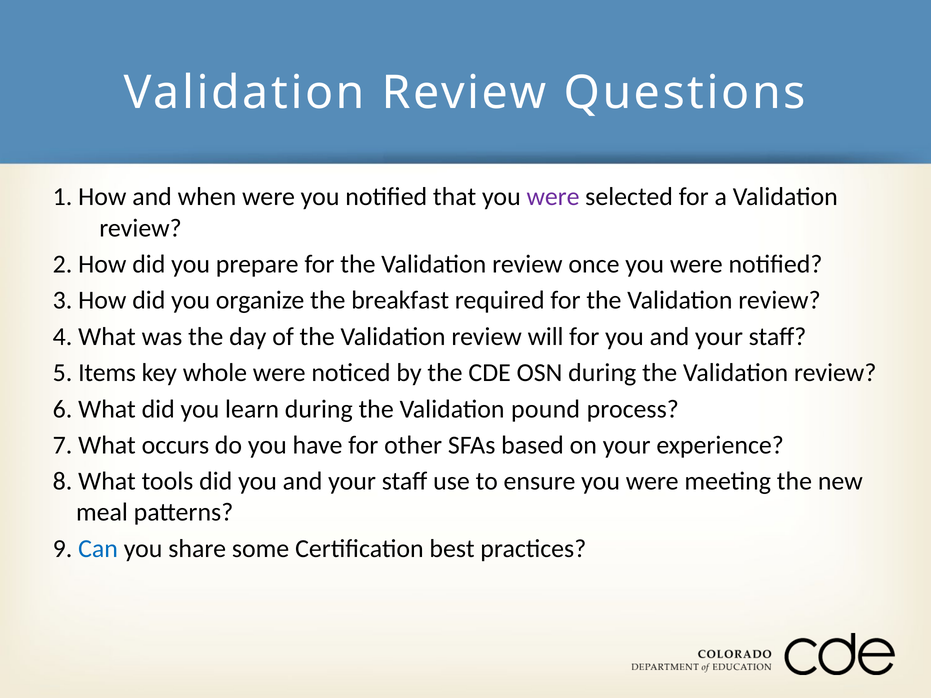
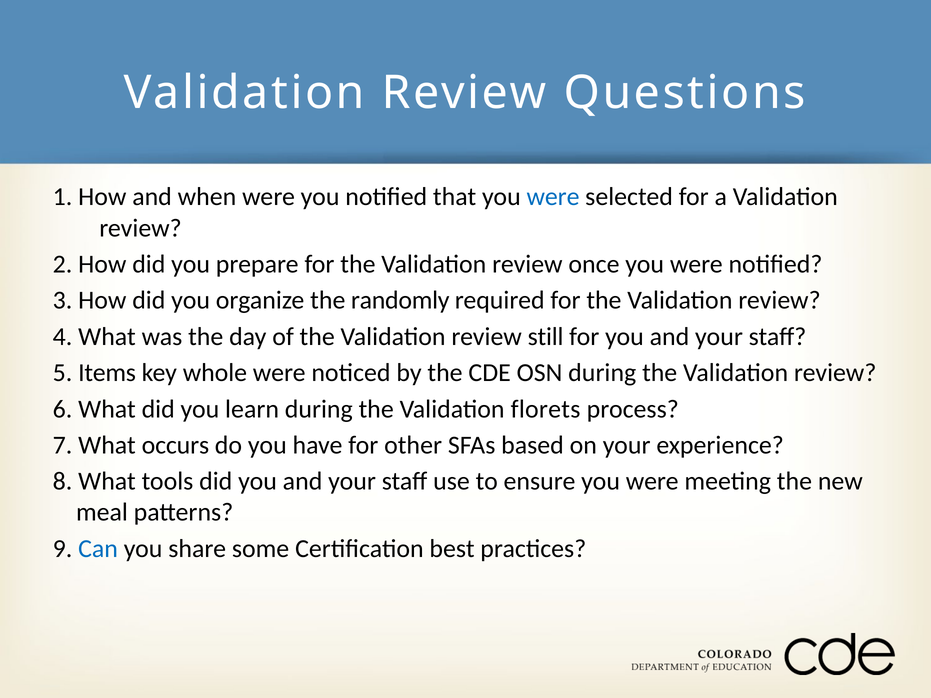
were colour: purple -> blue (553, 197)
breakfast: breakfast -> randomly (400, 300)
will: will -> still (546, 337)
pound: pound -> florets (546, 409)
